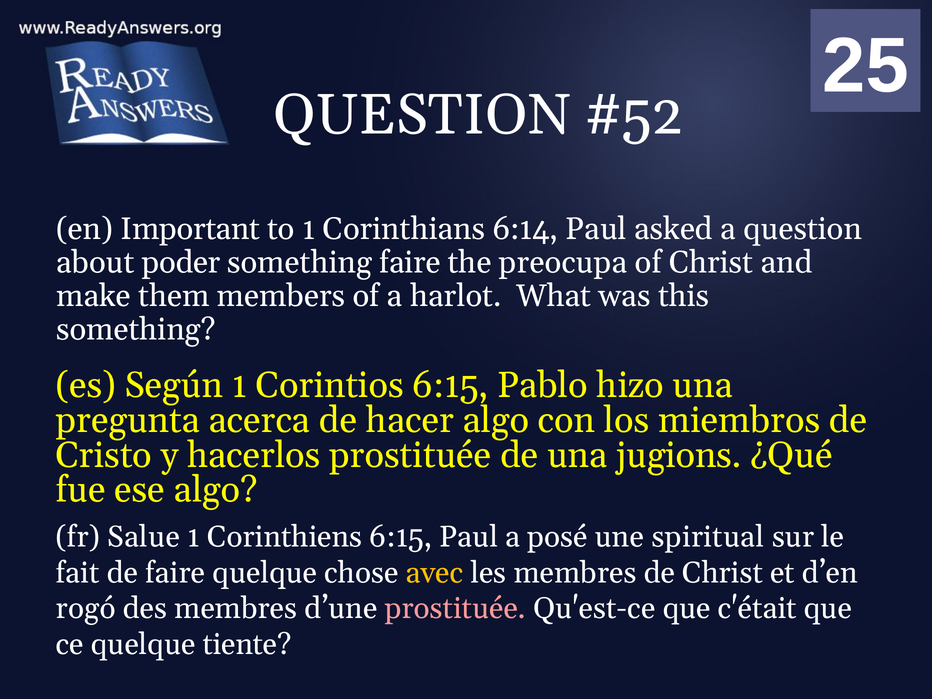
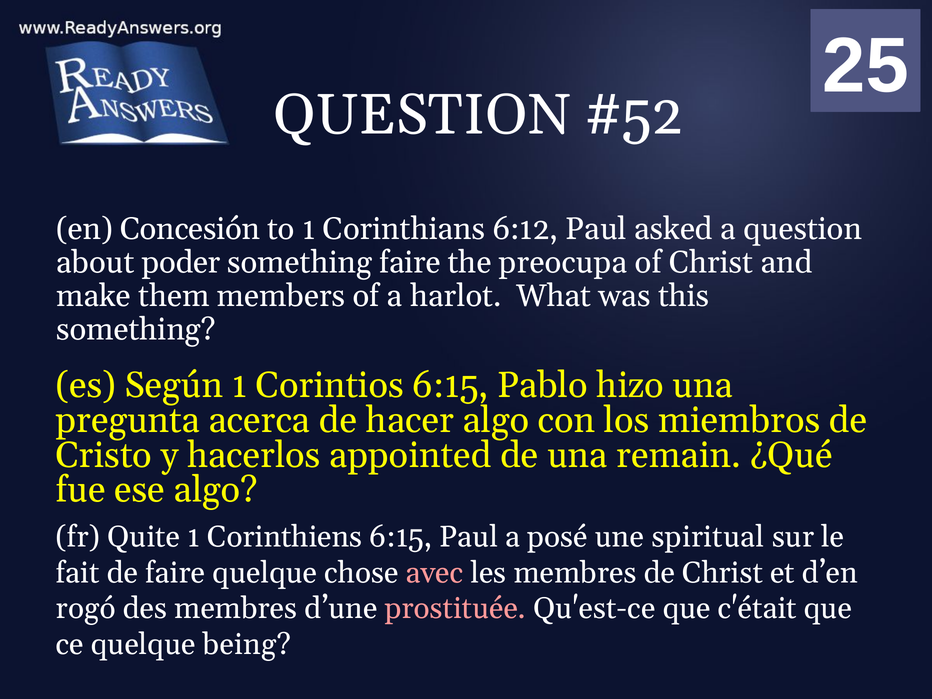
Important: Important -> Concesión (190, 229)
6:14: 6:14 -> 6:12 (525, 229)
hacerlos prostituée: prostituée -> appointed (410, 455)
jugions: jugions -> remain (679, 455)
Salue: Salue -> Quite (144, 537)
avec colour: yellow -> pink (435, 573)
tiente: tiente -> being (247, 644)
